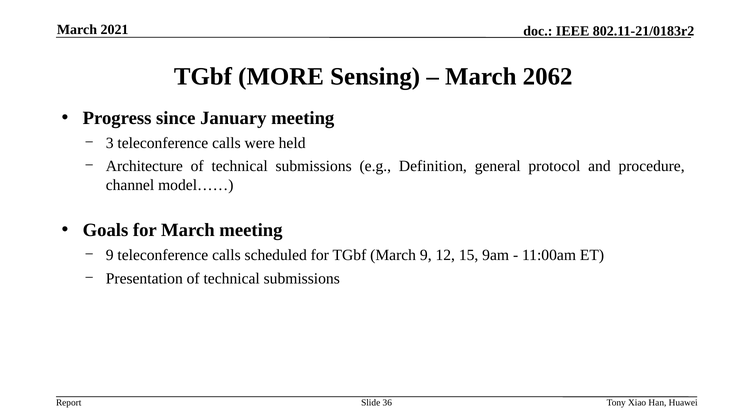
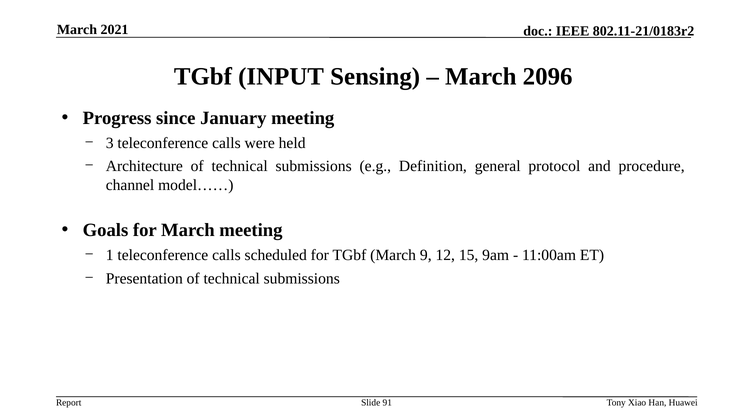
MORE: MORE -> INPUT (281, 76)
2062: 2062 -> 2096 (548, 76)
9: 9 -> 1 (110, 255)
36: 36 -> 91 (387, 403)
